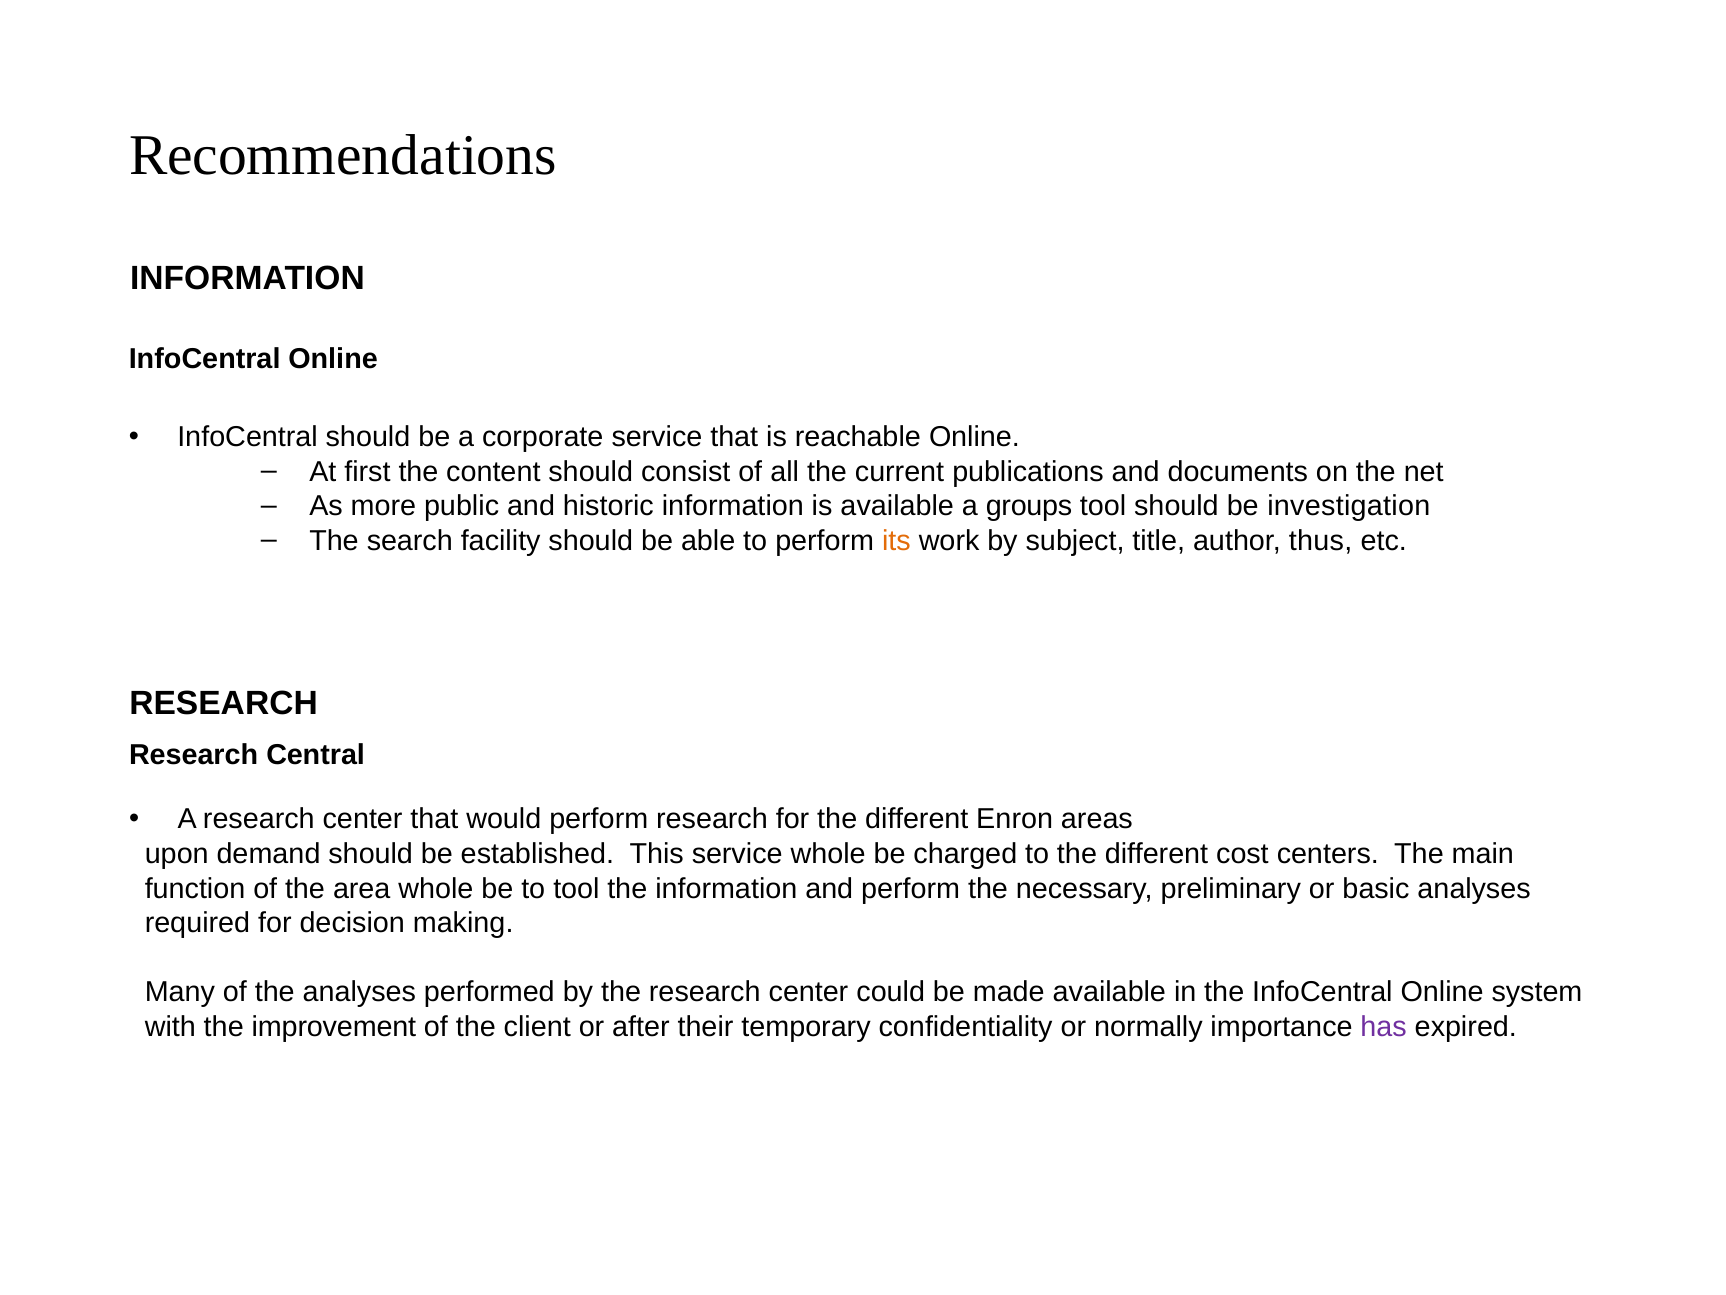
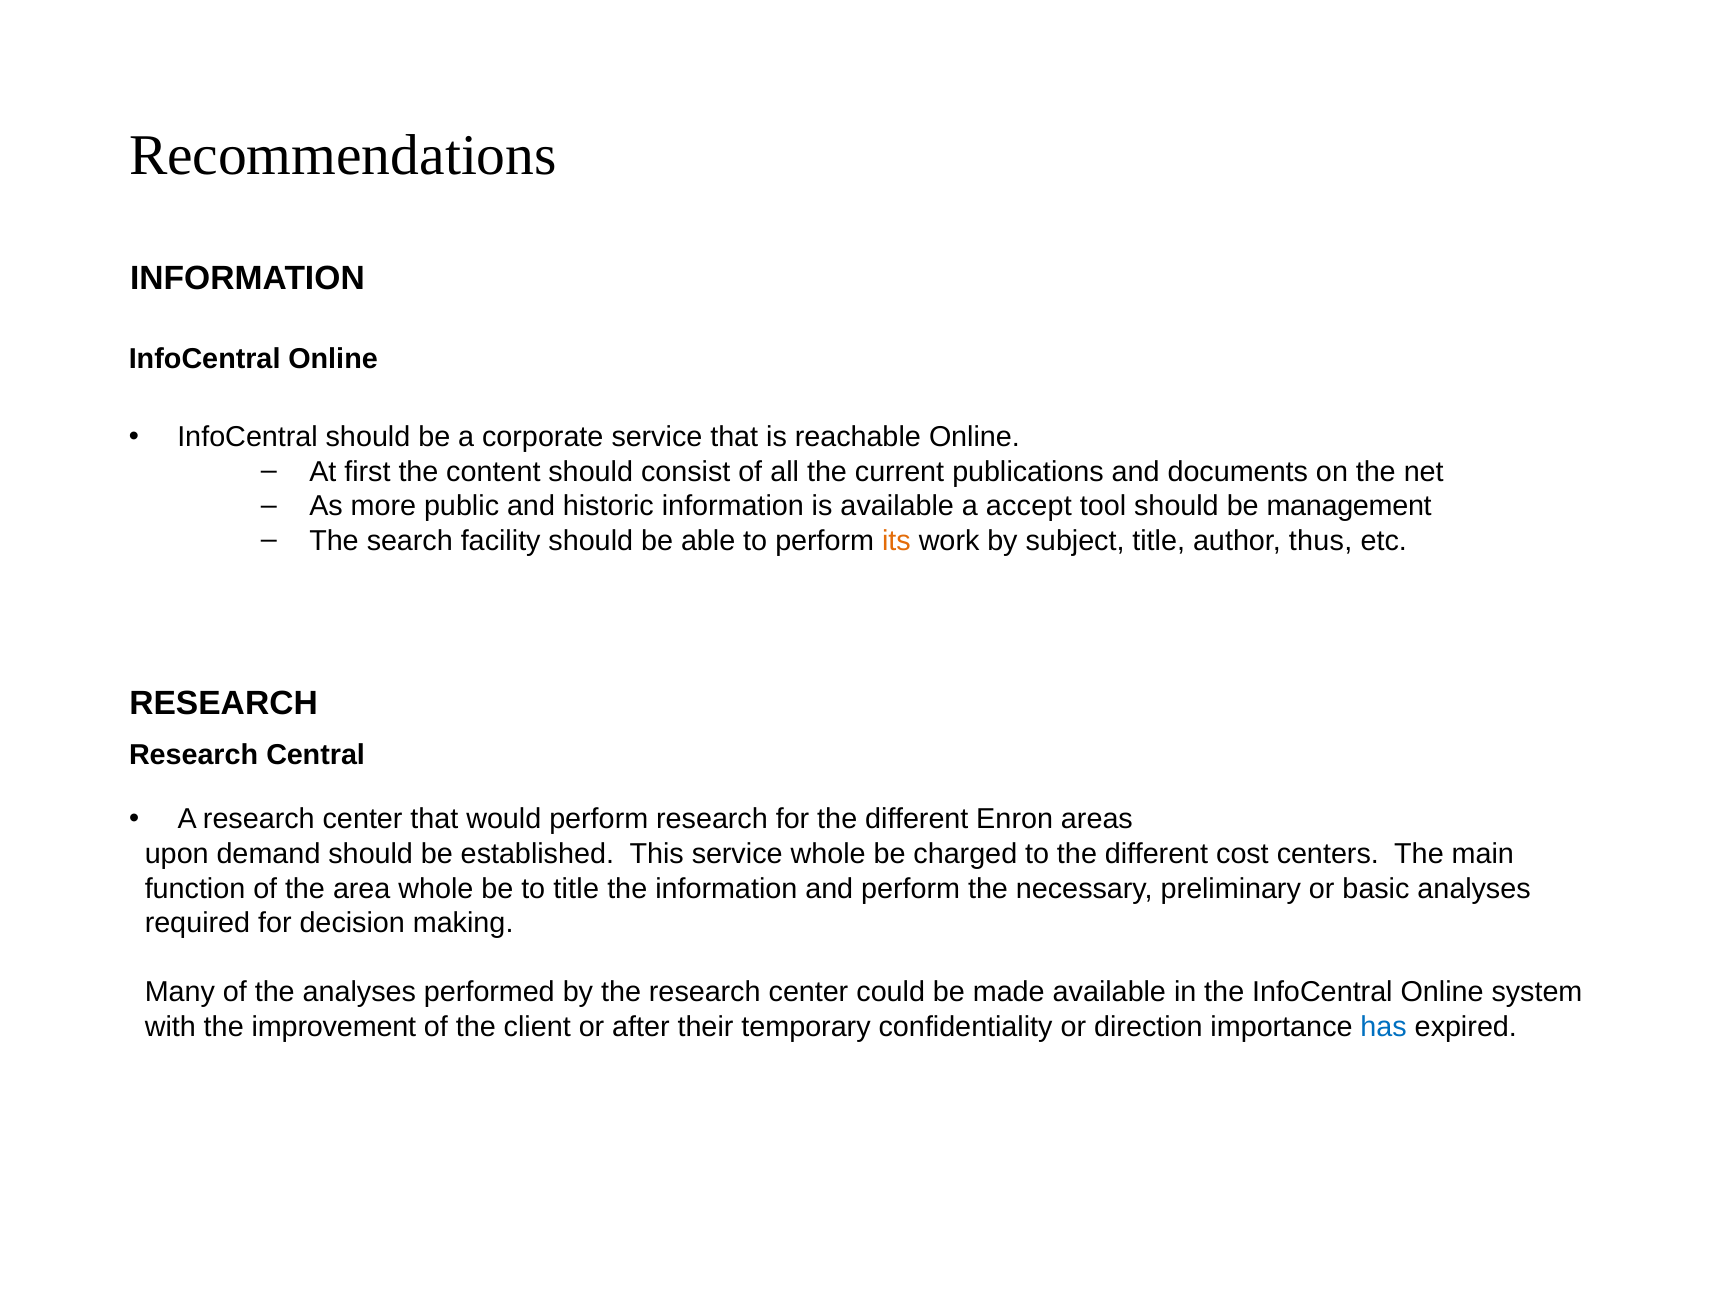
groups: groups -> accept (1029, 506)
investigation: investigation -> management (1349, 506)
to tool: tool -> title (576, 888)
normally: normally -> direction (1148, 1026)
has colour: purple -> blue (1384, 1026)
